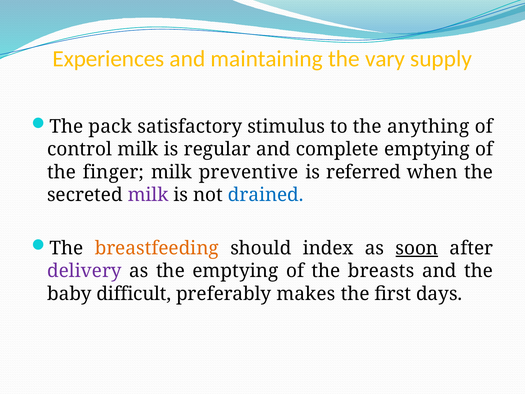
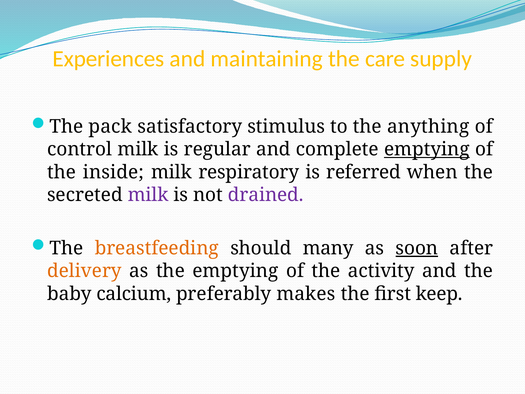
vary: vary -> care (385, 59)
emptying underline: none -> present (427, 149)
finger: finger -> inside (113, 172)
preventive: preventive -> respiratory (249, 172)
drained colour: blue -> purple (266, 195)
index: index -> many (328, 248)
delivery colour: purple -> orange (84, 271)
breasts: breasts -> activity (381, 271)
difficult: difficult -> calcium (134, 294)
days: days -> keep (439, 294)
